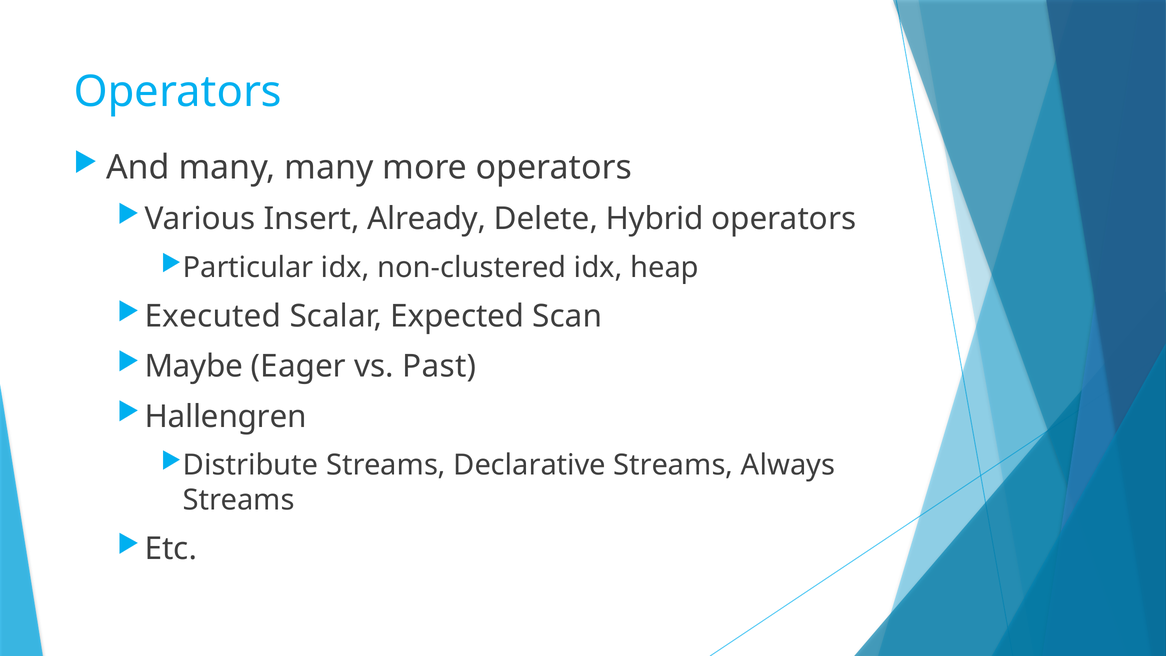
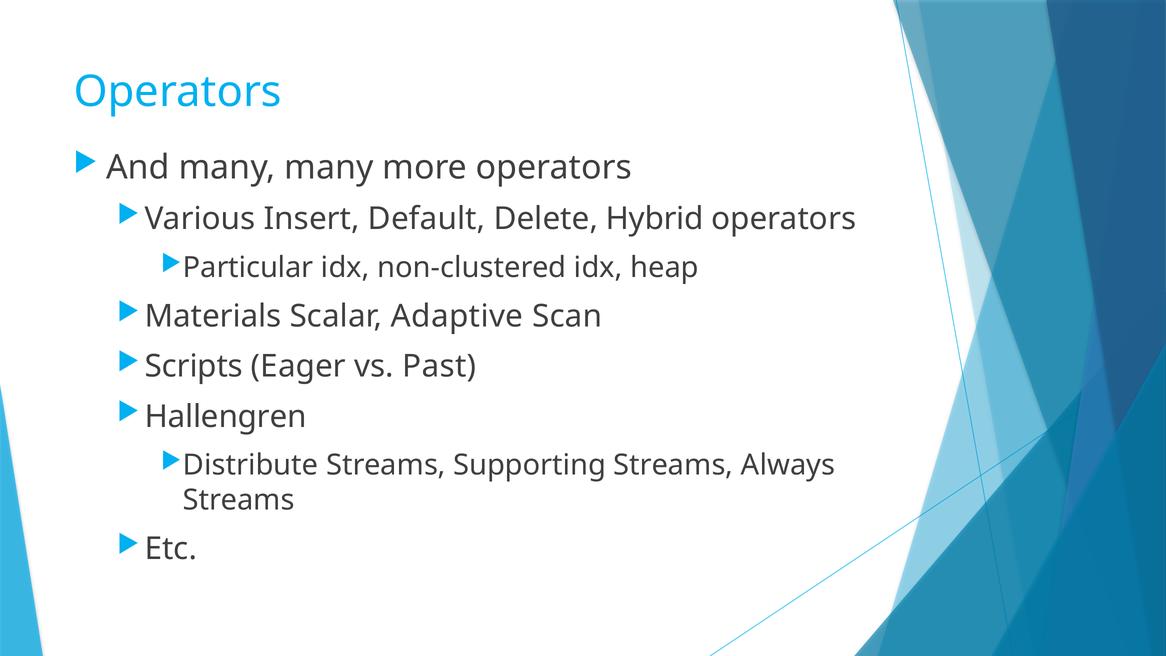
Already: Already -> Default (427, 219)
Executed: Executed -> Materials (213, 316)
Expected: Expected -> Adaptive (457, 316)
Maybe: Maybe -> Scripts (194, 366)
Declarative: Declarative -> Supporting (530, 465)
